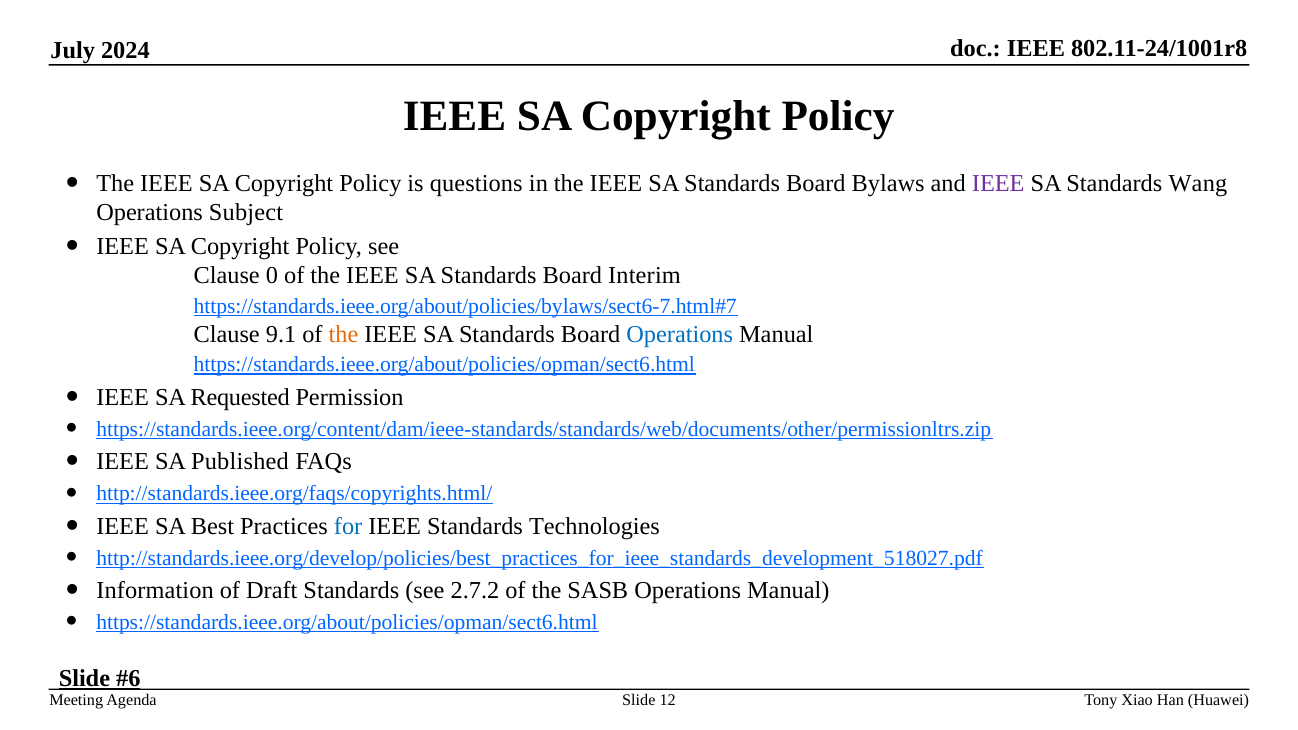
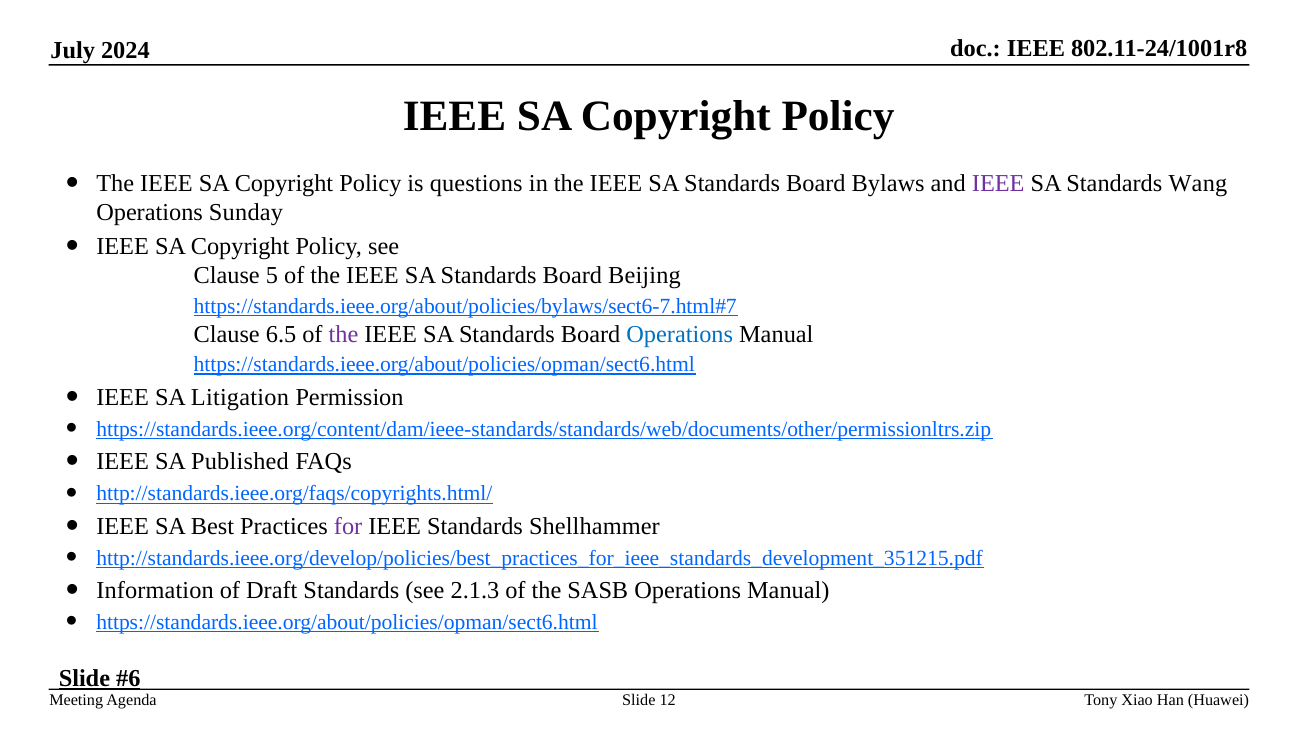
Subject: Subject -> Sunday (246, 213)
0: 0 -> 5 (272, 276)
Interim: Interim -> Beijing (645, 276)
9.1: 9.1 -> 6.5 (281, 334)
the colour: orange -> purple (343, 334)
Requested: Requested -> Litigation (240, 398)
for colour: blue -> purple (348, 526)
Technologies: Technologies -> Shellhammer (594, 526)
http://standards.ieee.org/develop/policies/best_practices_for_ieee_standards_development_518027.pdf: http://standards.ieee.org/develop/policies/best_practices_for_ieee_standards_development_518027.pdf -> http://standards.ieee.org/develop/policies/best_practices_for_ieee_standards_development_351215.pdf (540, 558)
2.7.2: 2.7.2 -> 2.1.3 (475, 591)
